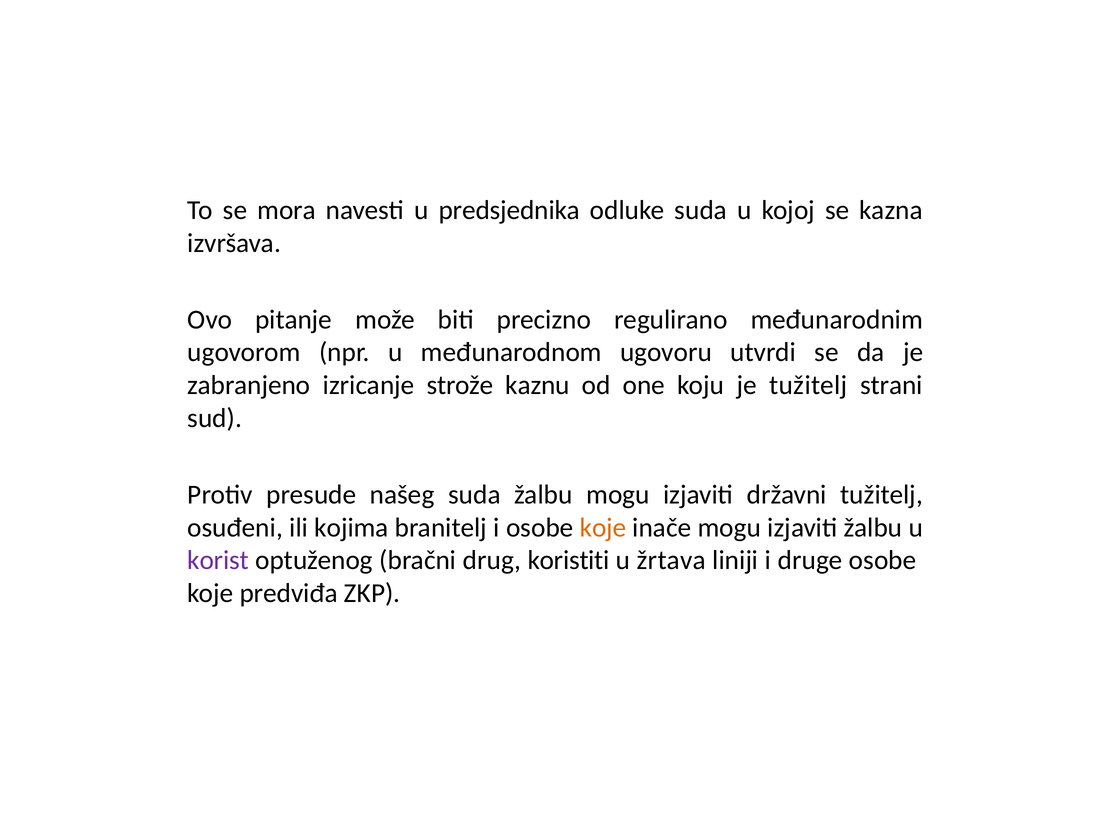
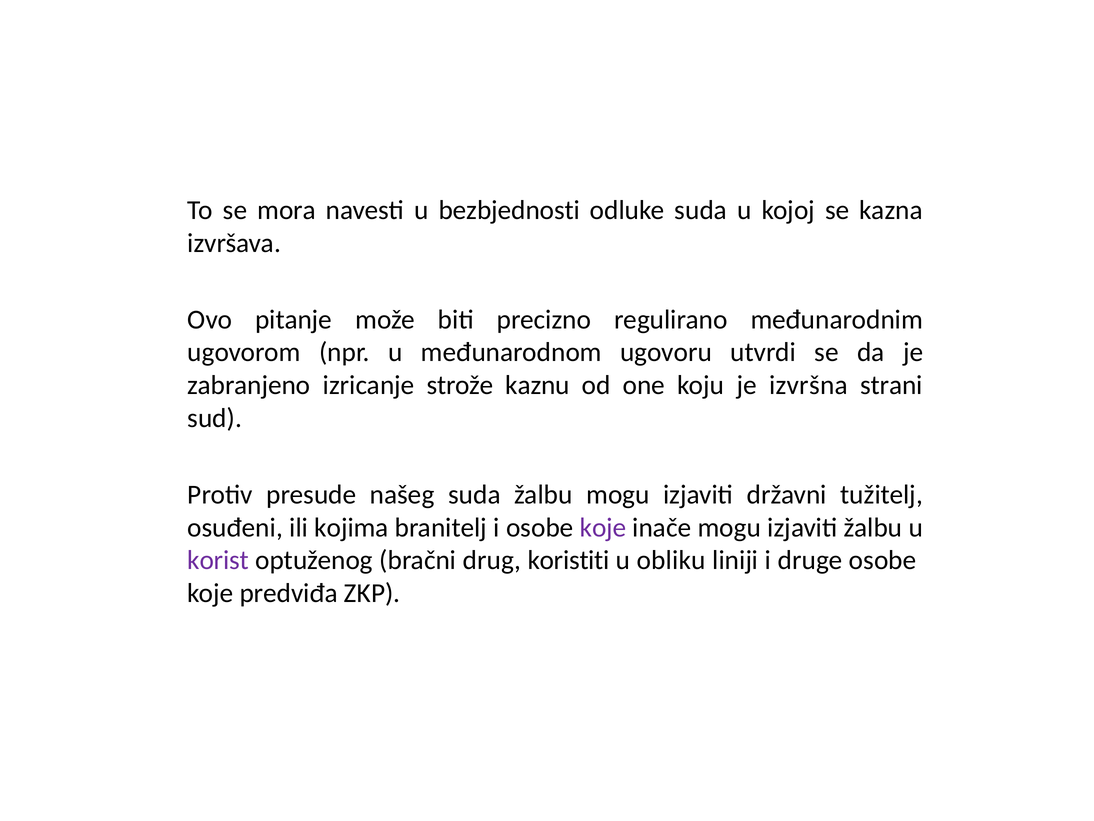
predsjednika: predsjednika -> bezbjednosti (509, 210)
je tužitelj: tužitelj -> izvršna (808, 385)
koje colour: orange -> purple (603, 527)
žrtava: žrtava -> obliku (671, 560)
